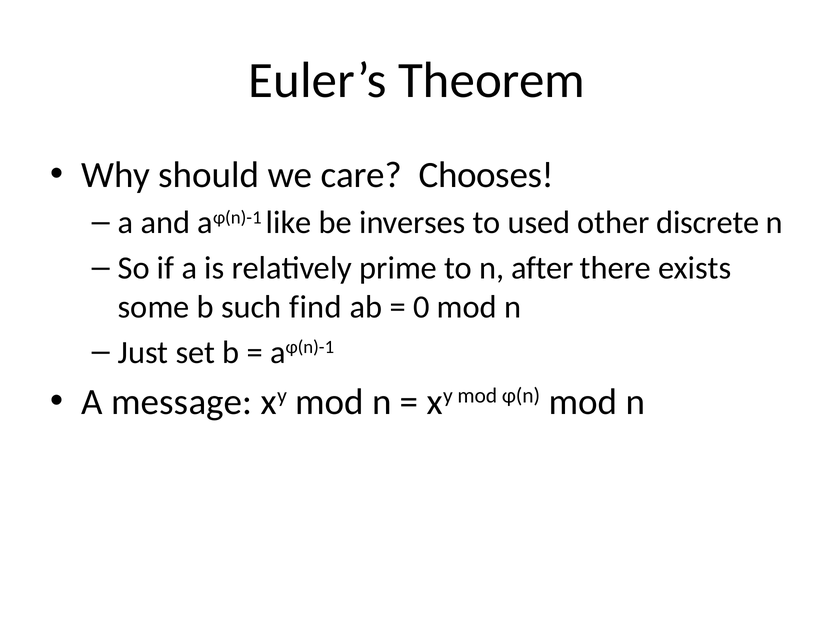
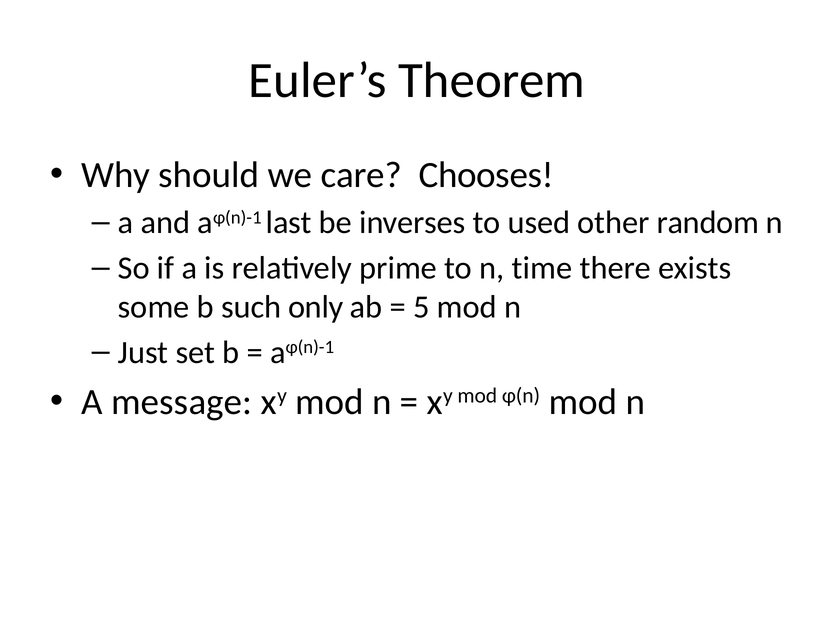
like: like -> last (289, 223)
discrete: discrete -> random (708, 223)
after: after -> time (542, 268)
find: find -> only (316, 307)
0: 0 -> 5 (421, 307)
